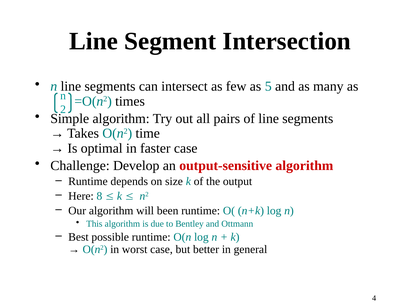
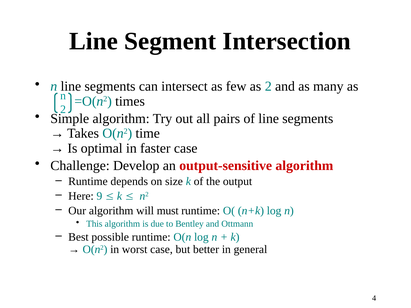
as 5: 5 -> 2 (268, 86)
8: 8 -> 9 (99, 196)
been: been -> must (168, 211)
